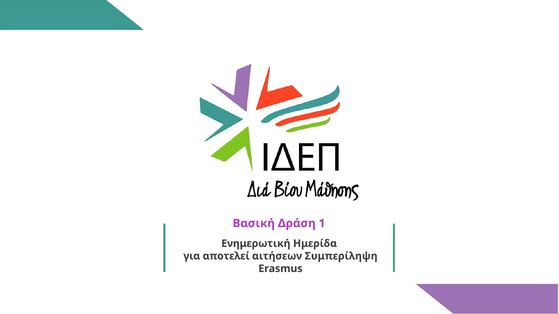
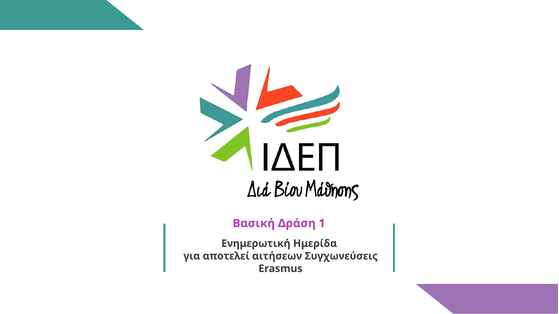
Συμπερίληψη: Συμπερίληψη -> Συγχωνεύσεις (341, 256)
